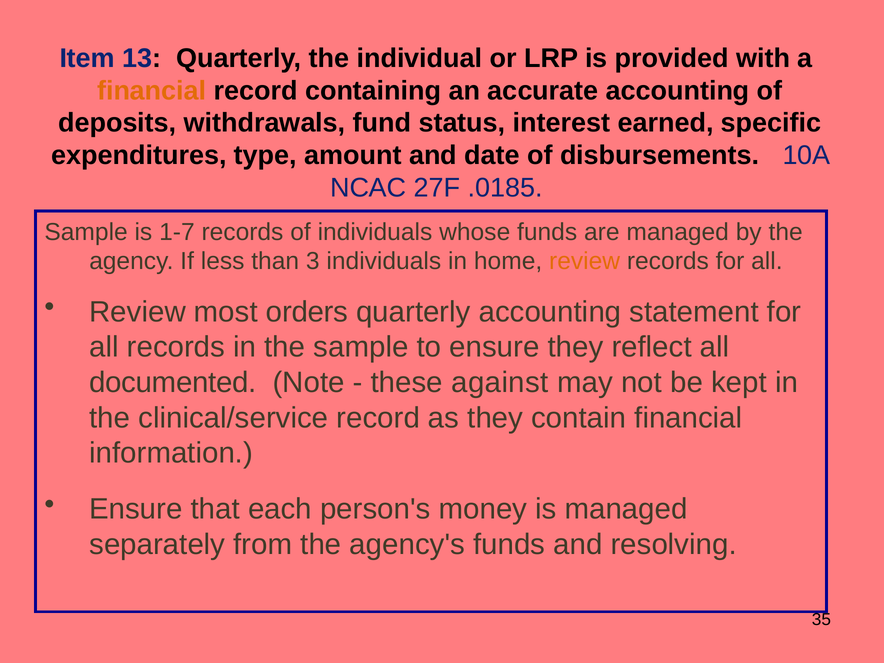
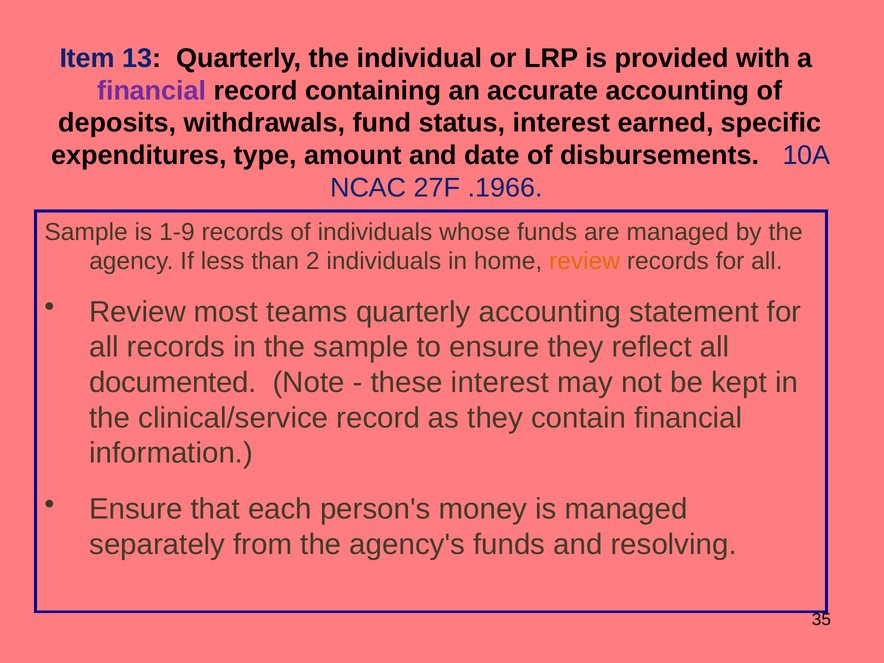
financial colour: orange -> purple (152, 91)
.0185: .0185 -> .1966 (505, 188)
1-7: 1-7 -> 1-9 (177, 232)
3: 3 -> 2 (313, 261)
orders: orders -> teams (307, 312)
these against: against -> interest (500, 383)
